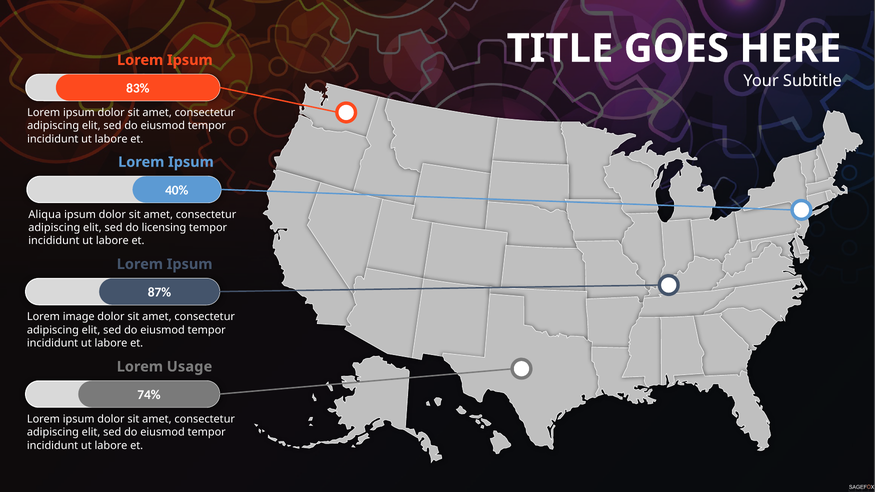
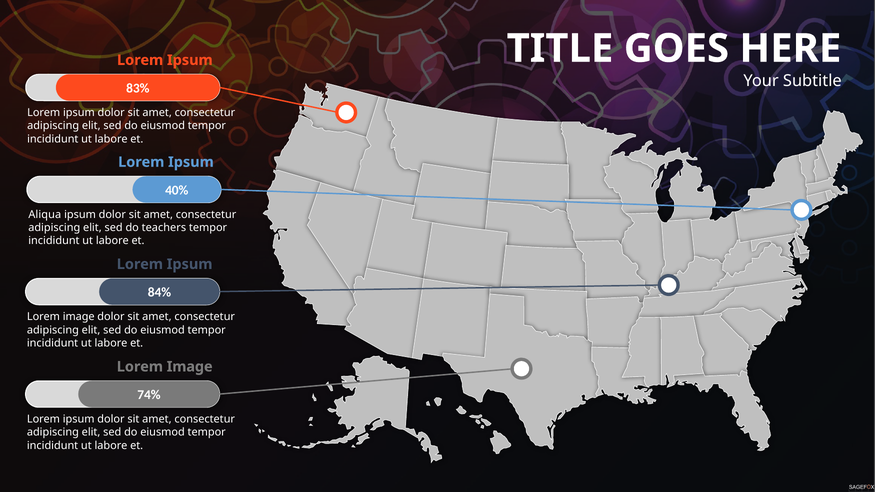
licensing: licensing -> teachers (164, 228)
87%: 87% -> 84% (159, 293)
Usage: Usage -> Image (190, 367)
